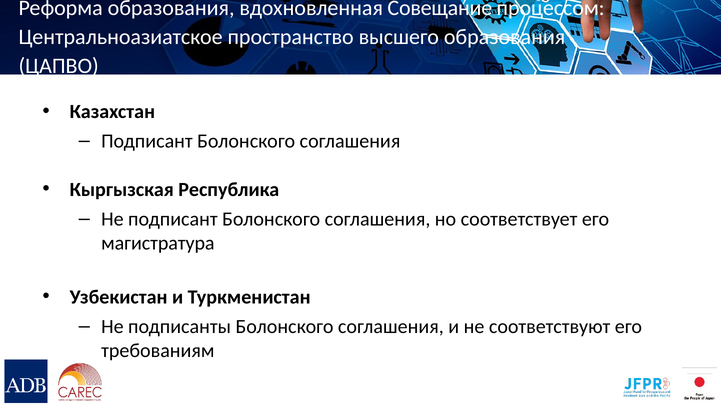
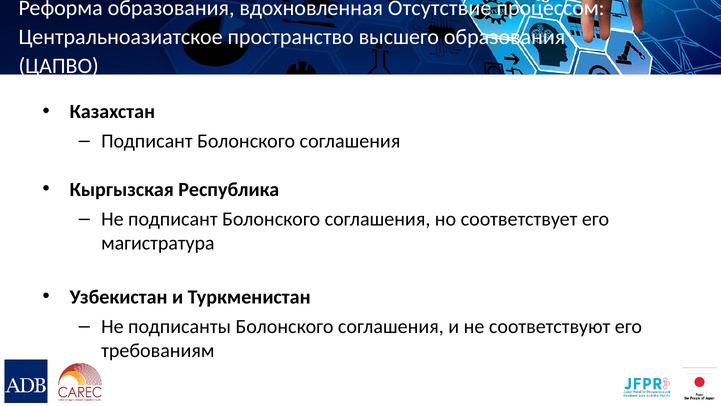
Совещание: Совещание -> Отсутствие (440, 8)
